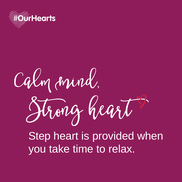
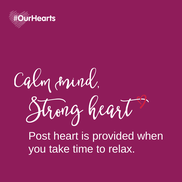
Step: Step -> Post (39, 136)
